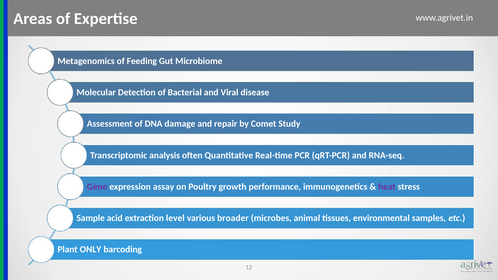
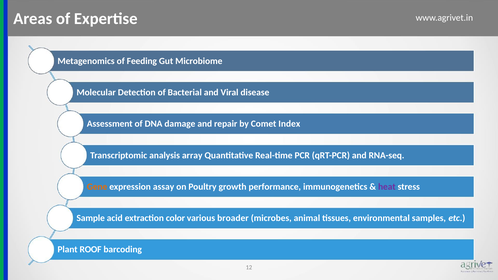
Study: Study -> Index (289, 124)
often: often -> array (192, 155)
Gene colour: purple -> orange (97, 187)
level: level -> color (175, 218)
ONLY: ONLY -> ROOF (91, 250)
